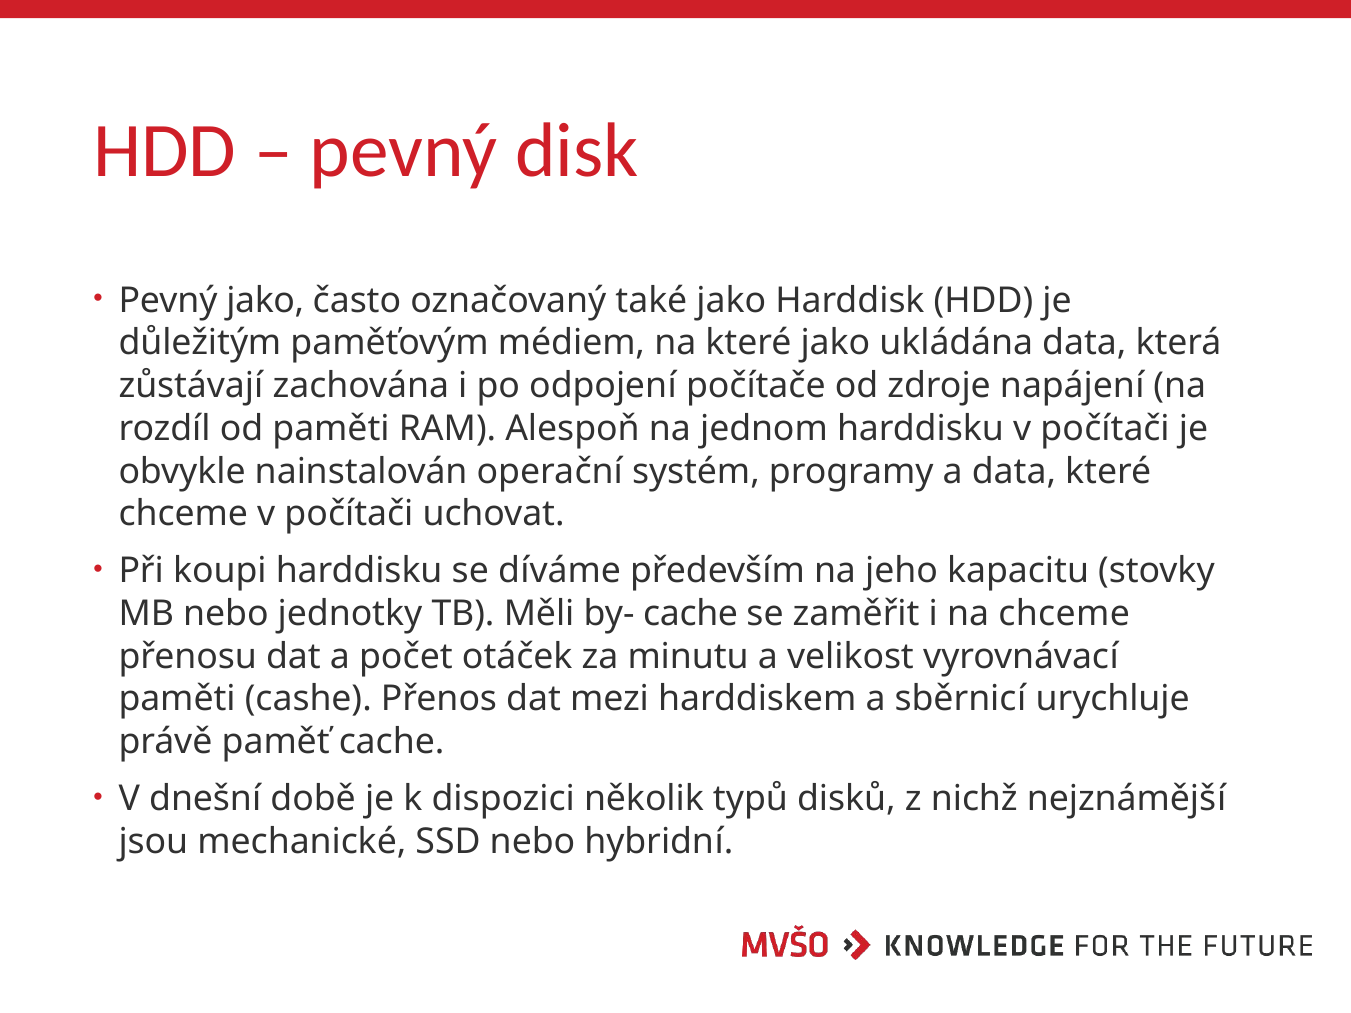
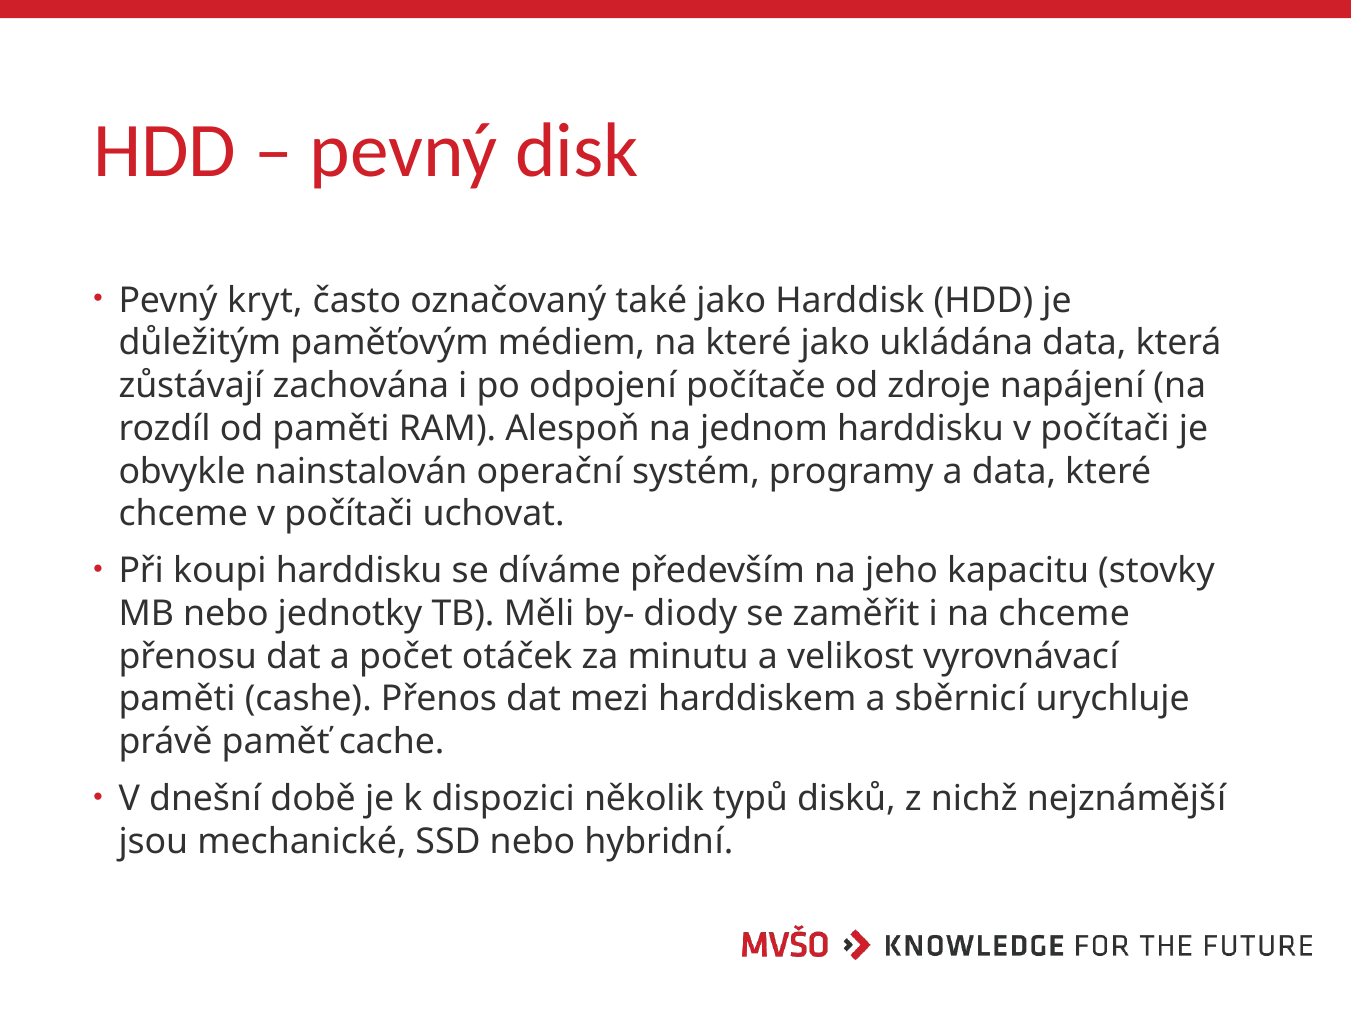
Pevný jako: jako -> kryt (265, 300)
by- cache: cache -> diody (690, 614)
